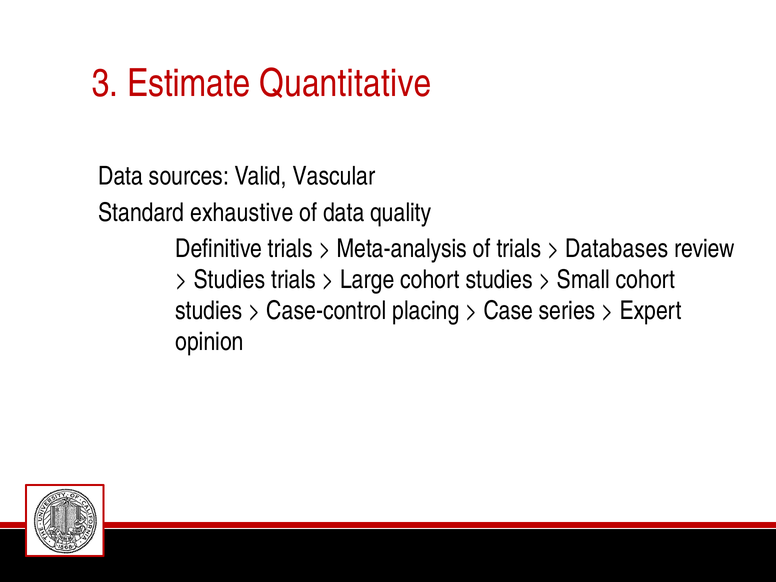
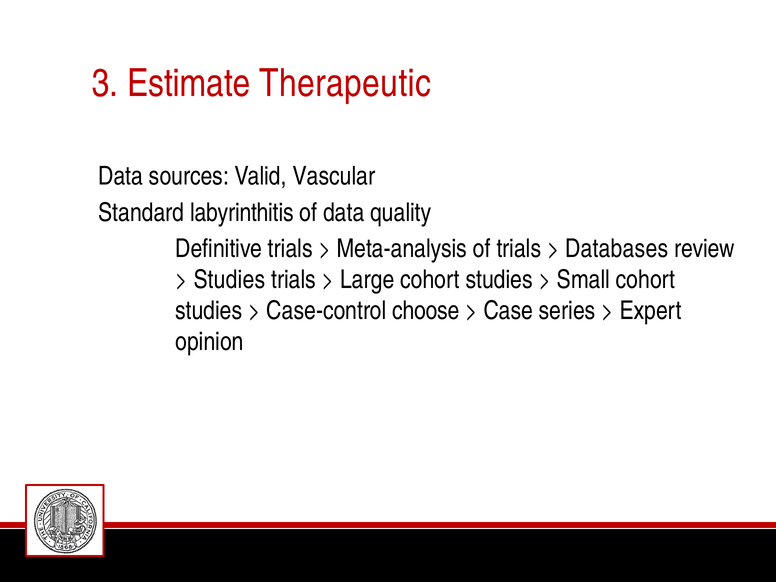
Quantitative: Quantitative -> Therapeutic (345, 84)
exhaustive: exhaustive -> labyrinthitis (242, 213)
placing: placing -> choose (426, 311)
